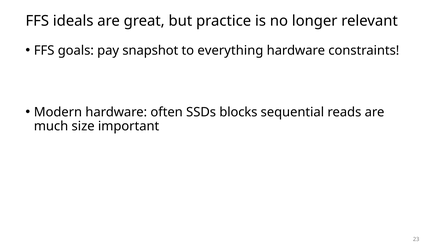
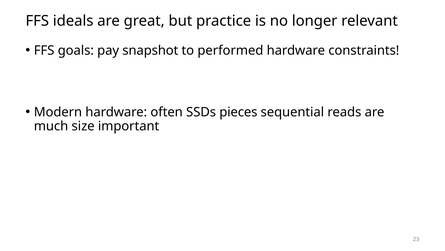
everything: everything -> performed (230, 50)
blocks: blocks -> pieces (238, 112)
